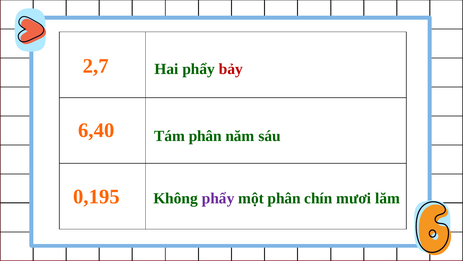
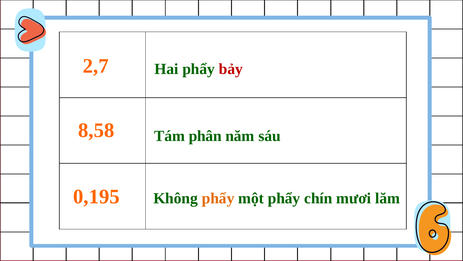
6,40: 6,40 -> 8,58 (96, 130)
phẩy colour: purple -> orange (218, 198)
một phân: phân -> phẩy (284, 198)
